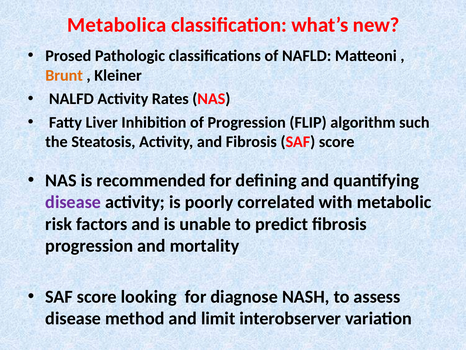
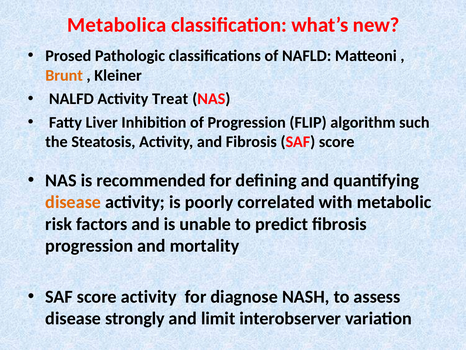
Rates: Rates -> Treat (170, 99)
disease colour: purple -> orange (73, 202)
score looking: looking -> activity (149, 296)
method: method -> strongly (135, 318)
